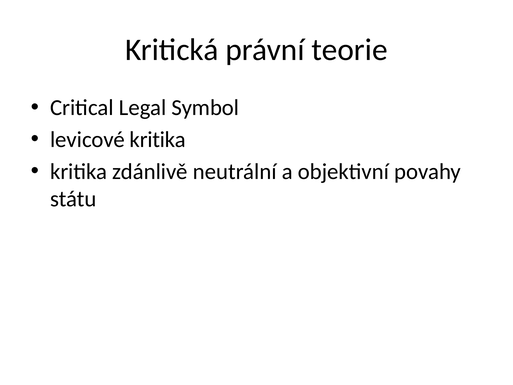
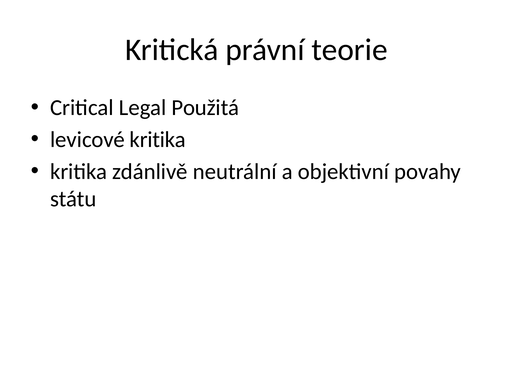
Symbol: Symbol -> Použitá (205, 108)
